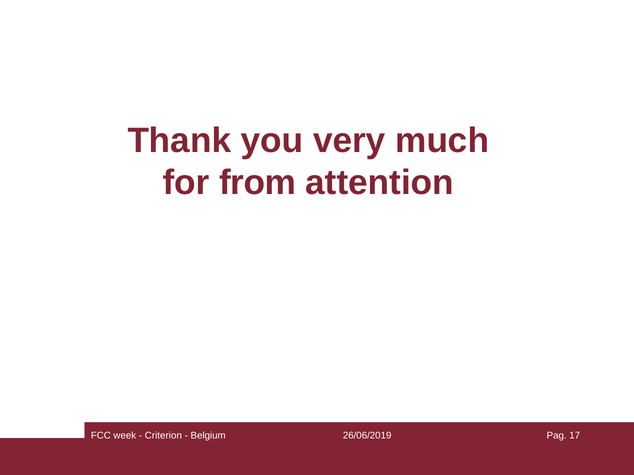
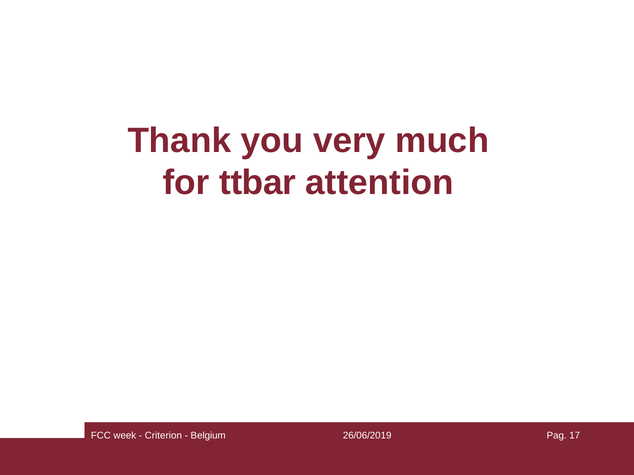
from: from -> ttbar (258, 183)
